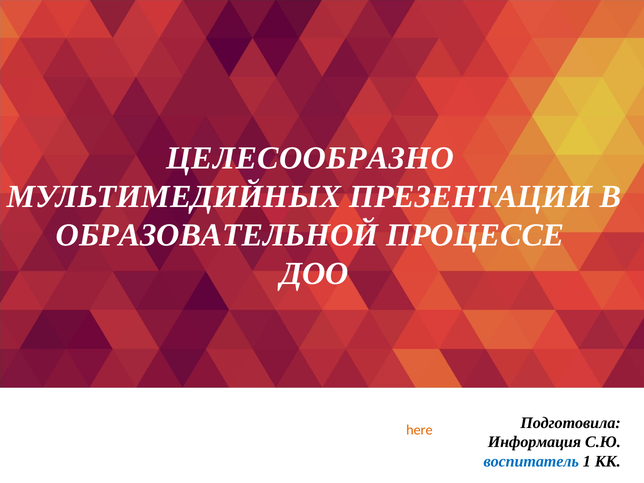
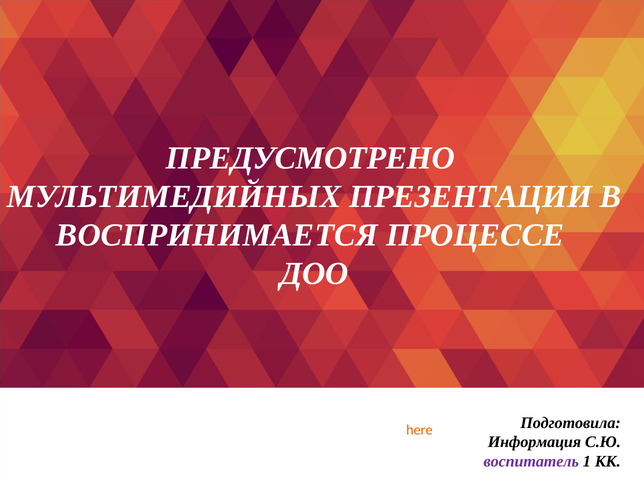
ЦЕЛЕСООБРАЗНО: ЦЕЛЕСООБРАЗНО -> ПРЕДУСМОТРЕНО (310, 158)
ОБРАЗОВАТЕЛЬНОЙ: ОБРАЗОВАТЕЛЬНОЙ -> ВОСПРИНИМАЕТСЯ (217, 235)
воспитатель colour: blue -> purple (531, 461)
